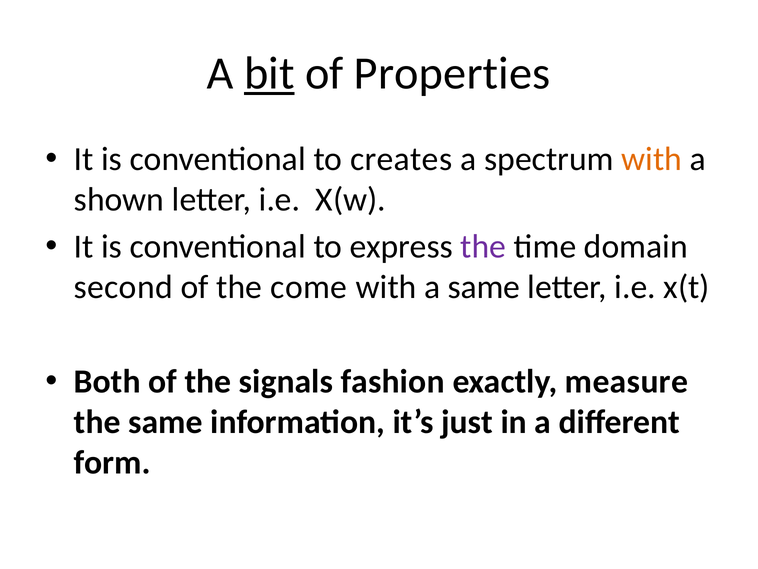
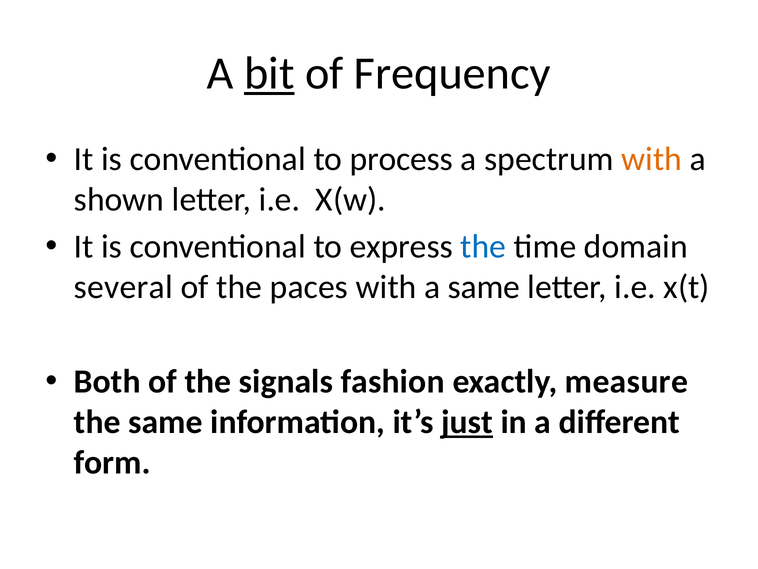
Properties: Properties -> Frequency (452, 73)
creates: creates -> process (401, 159)
the colour: purple -> blue (483, 247)
second: second -> several (123, 287)
come: come -> paces (309, 287)
just underline: none -> present (467, 422)
